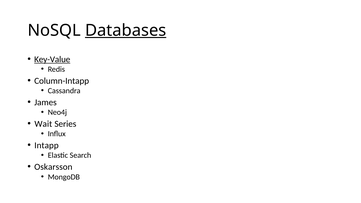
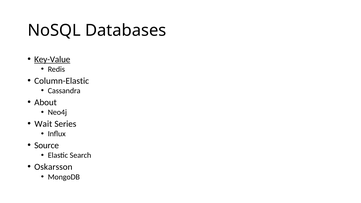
Databases underline: present -> none (126, 30)
Column-Intapp: Column-Intapp -> Column-Elastic (62, 81)
James: James -> About (46, 102)
Intapp: Intapp -> Source (47, 145)
